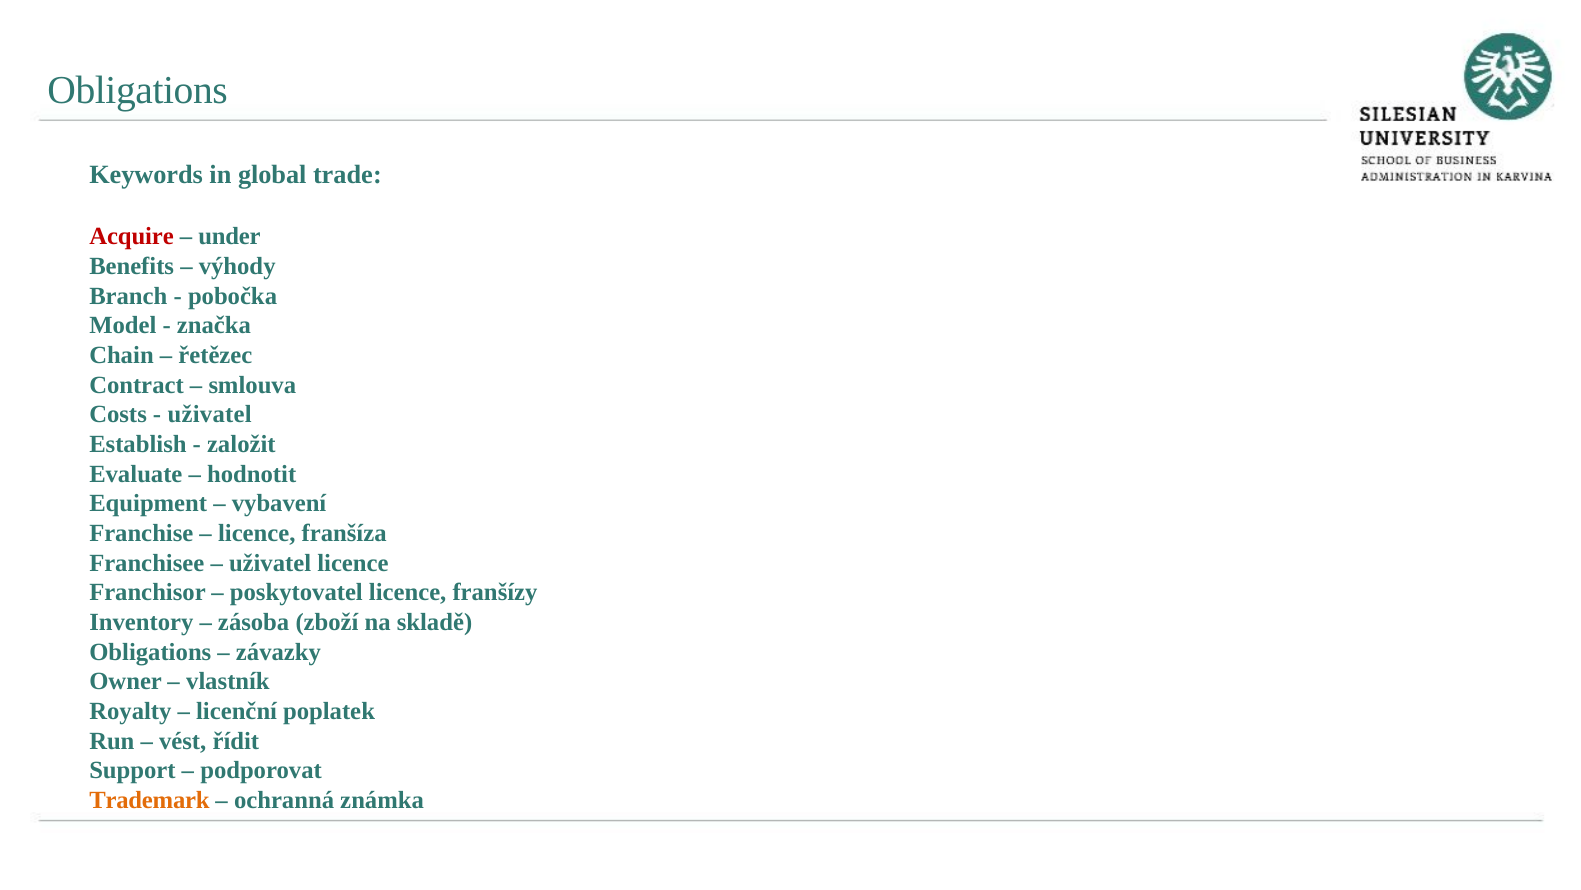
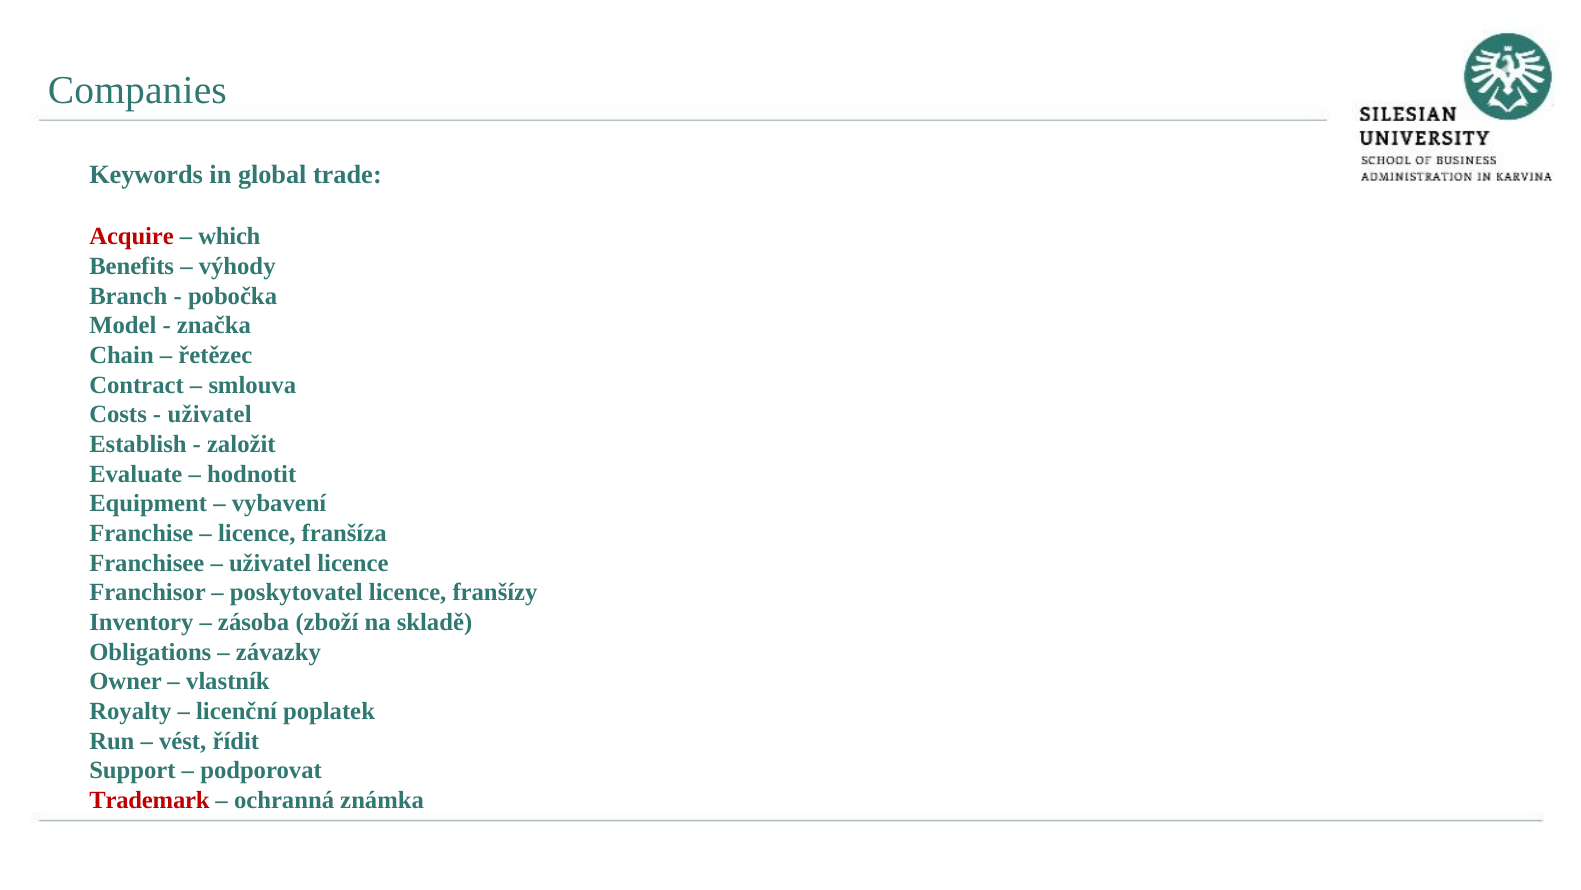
Obligations: Obligations -> Companies (137, 91)
under: under -> which (229, 237)
Trademark colour: orange -> red (149, 800)
